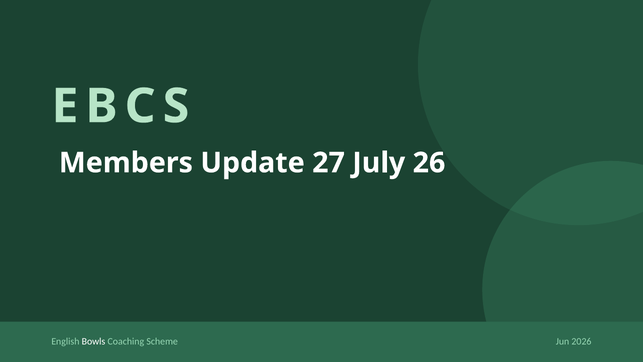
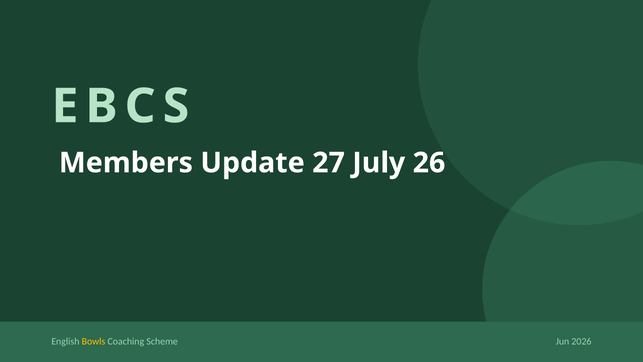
Bowls colour: white -> yellow (94, 341)
